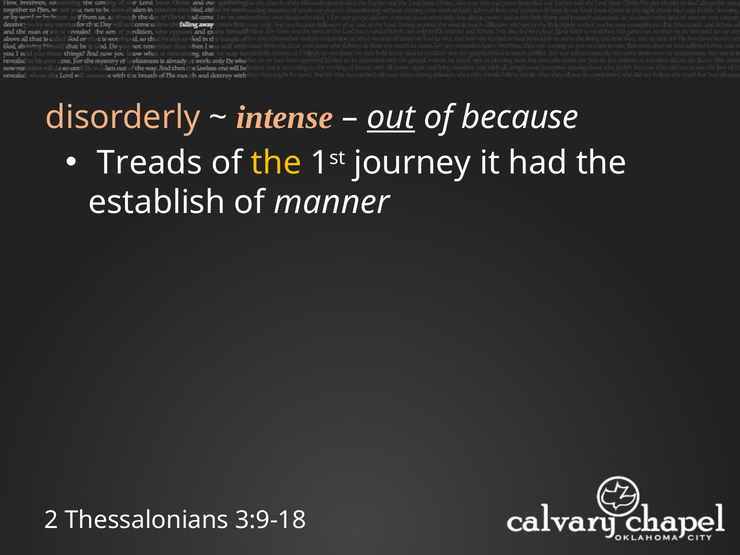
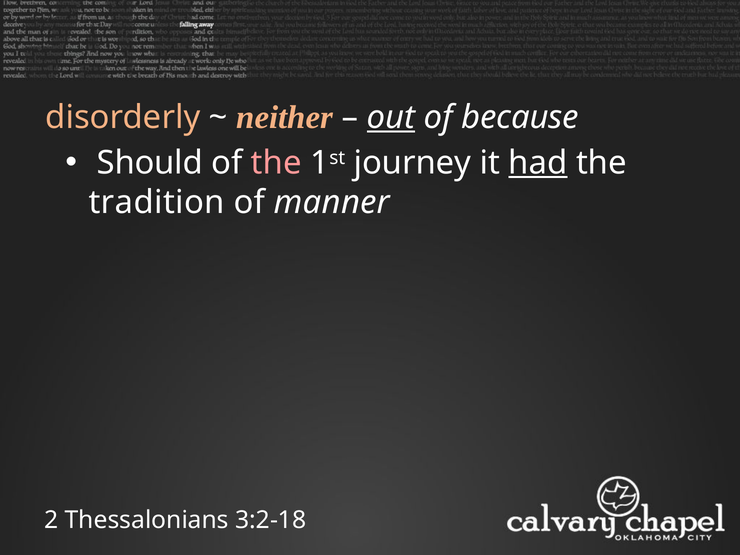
intense: intense -> neither (285, 117)
Treads: Treads -> Should (150, 163)
the colour: yellow -> pink (276, 163)
had underline: none -> present (538, 163)
establish: establish -> tradition (157, 203)
3:9-18: 3:9-18 -> 3:2-18 (271, 520)
